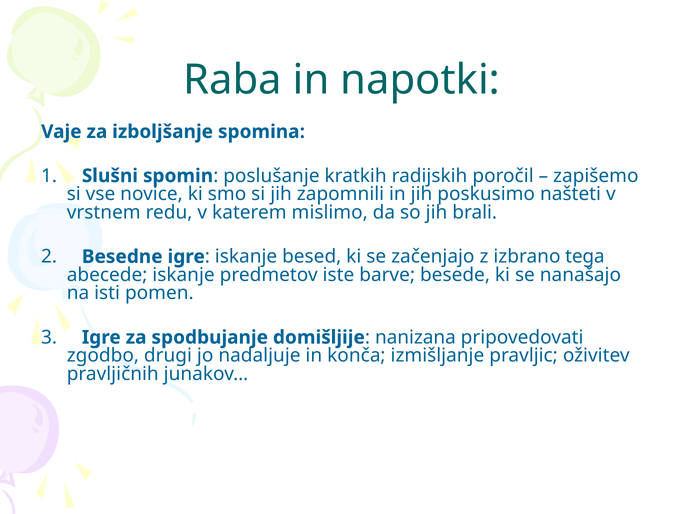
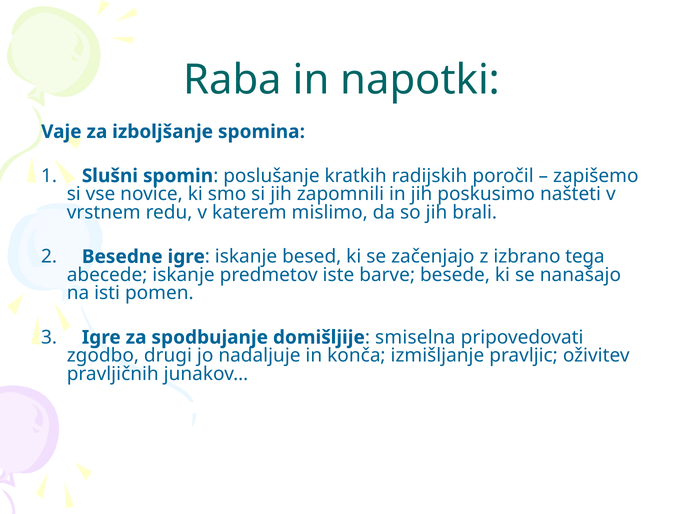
nanizana: nanizana -> smiselna (415, 337)
